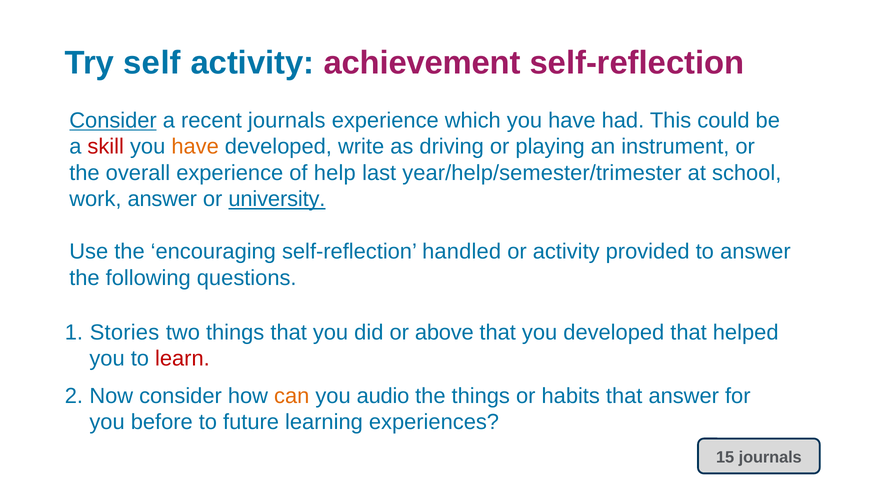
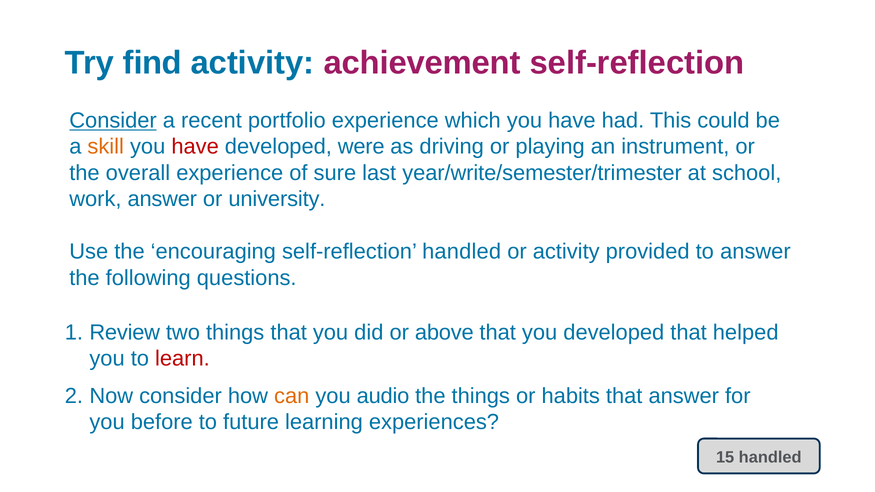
self: self -> find (152, 63)
recent journals: journals -> portfolio (287, 121)
skill colour: red -> orange (106, 147)
have colour: orange -> red (195, 147)
write: write -> were (361, 147)
help: help -> sure (335, 173)
year/help/semester/trimester: year/help/semester/trimester -> year/write/semester/trimester (542, 173)
university underline: present -> none (277, 199)
Stories: Stories -> Review (125, 333)
15 journals: journals -> handled (770, 457)
